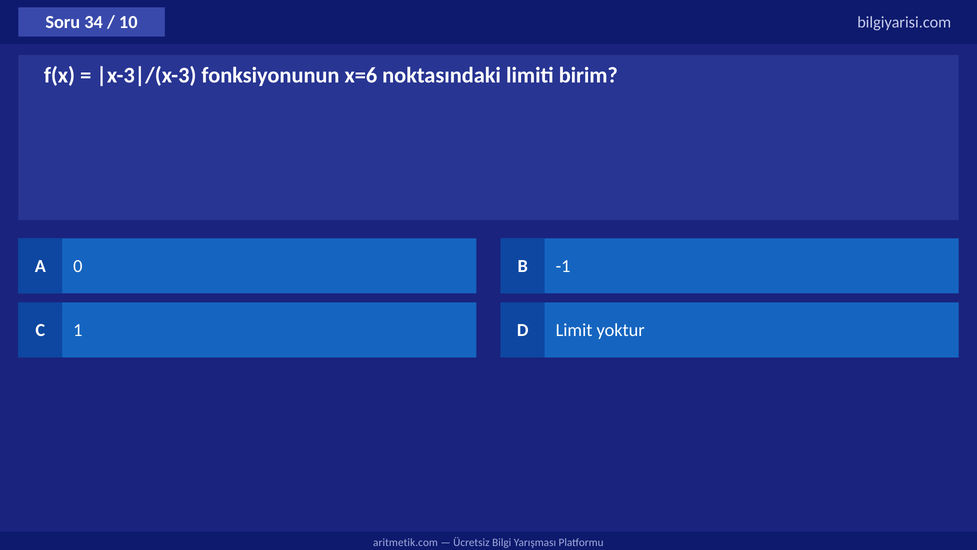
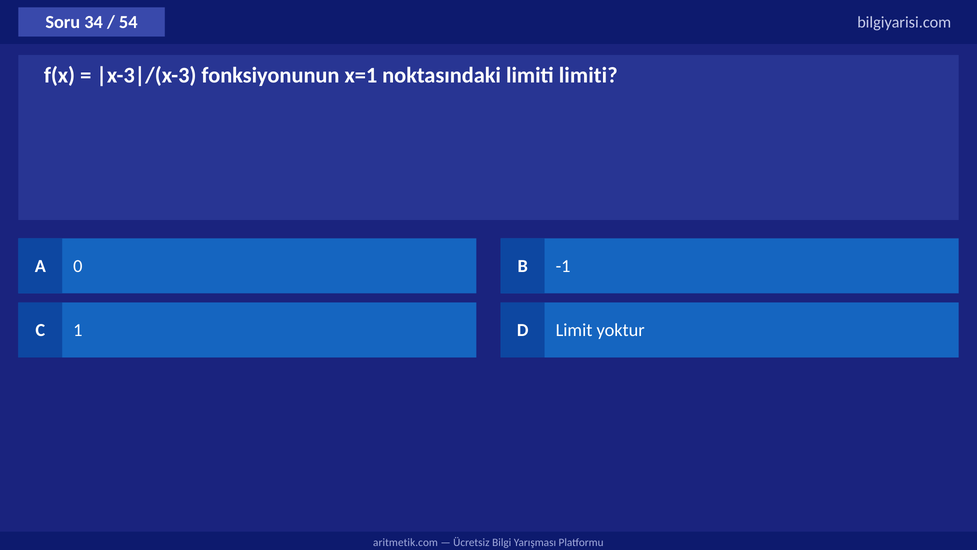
10: 10 -> 54 (128, 22)
x=6: x=6 -> x=1 (361, 75)
limiti birim: birim -> limiti (588, 75)
